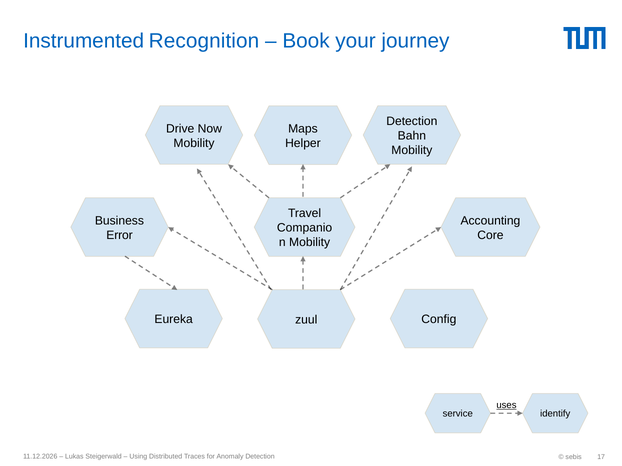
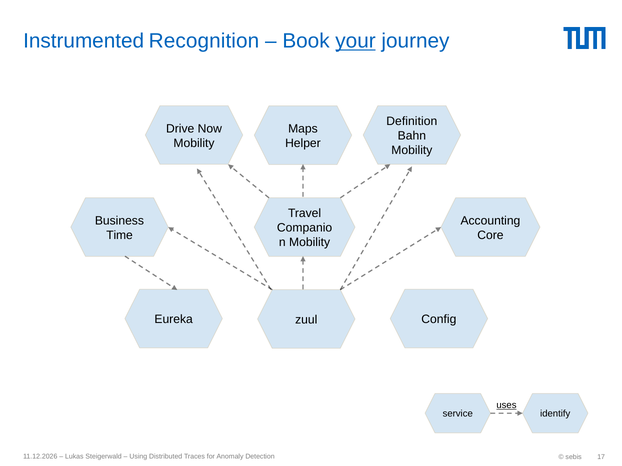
your underline: none -> present (356, 41)
Detection: Detection -> Definition (412, 121)
Error: Error -> Time (120, 235)
